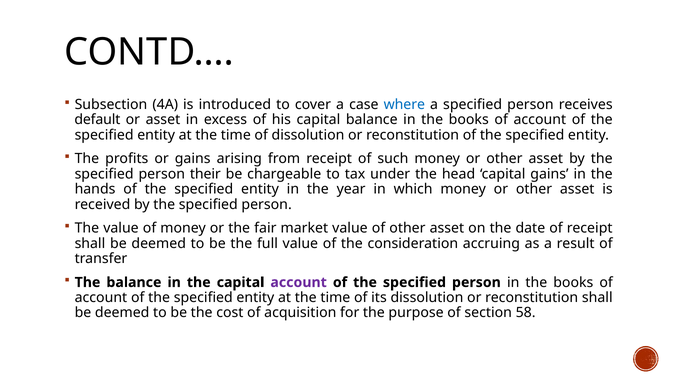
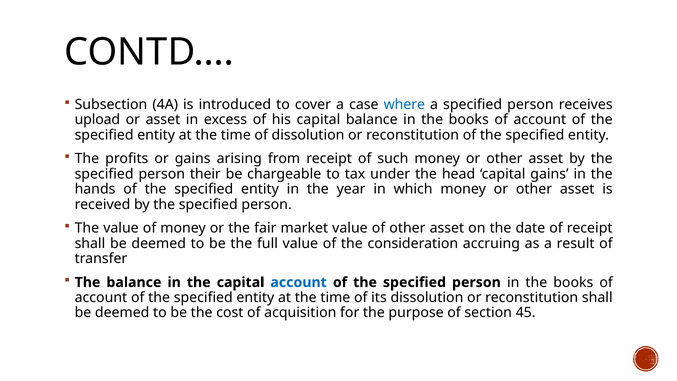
default: default -> upload (97, 120)
account colour: purple -> blue (299, 282)
58: 58 -> 45 (526, 313)
